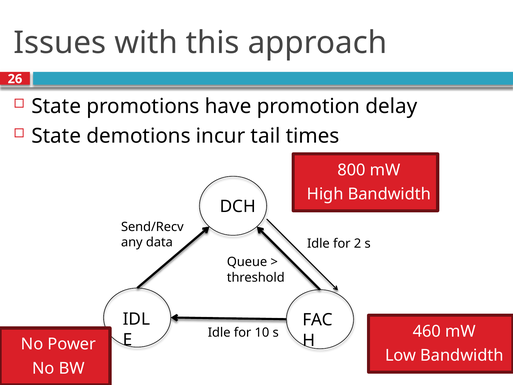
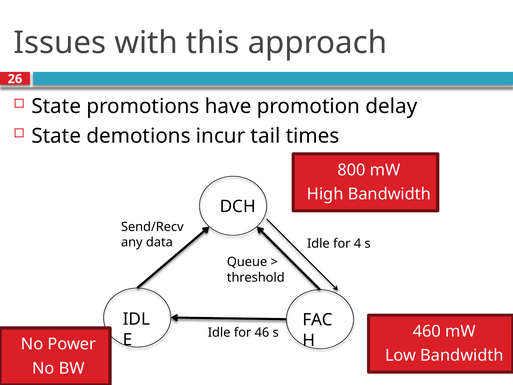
2: 2 -> 4 (358, 243)
10: 10 -> 46 (262, 333)
